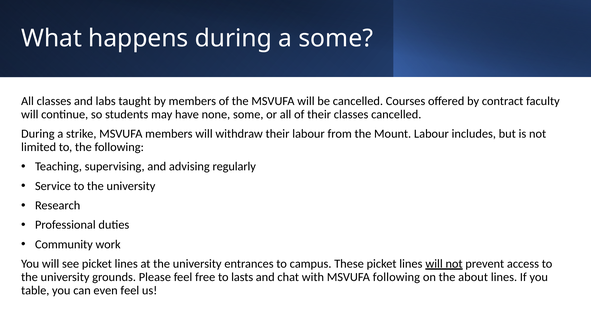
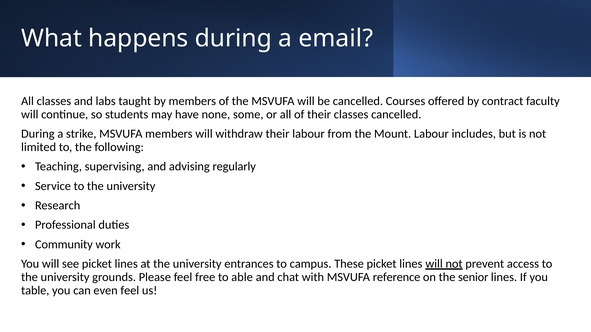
a some: some -> email (336, 39)
lasts: lasts -> able (242, 277)
MSVUFA following: following -> reference (397, 277)
about: about -> senior (473, 277)
